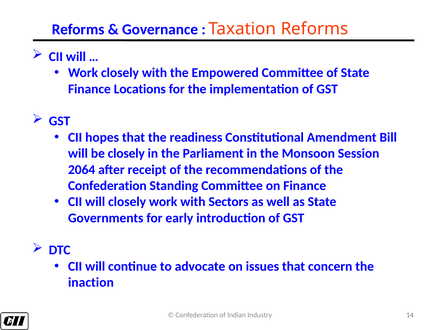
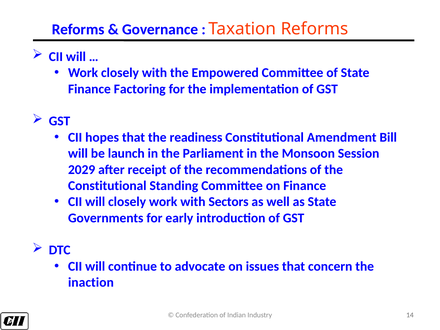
Locations: Locations -> Factoring (140, 89)
be closely: closely -> launch (126, 153)
2064: 2064 -> 2029 (82, 170)
Confederation: Confederation -> Constitutional (107, 186)
